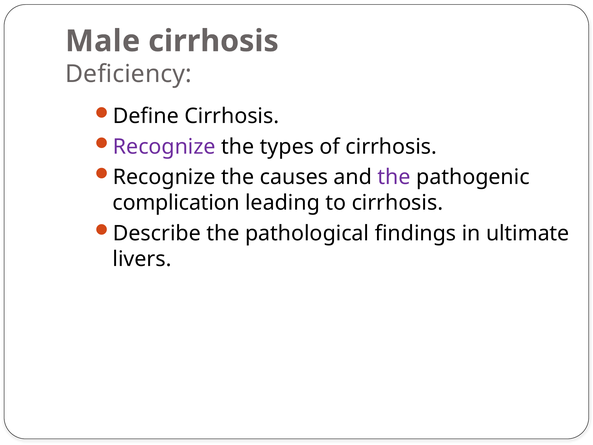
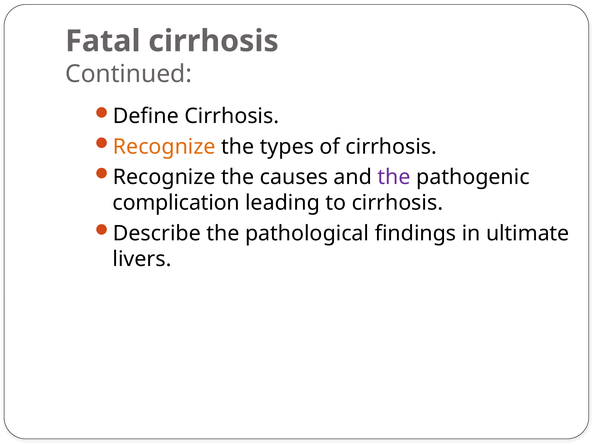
Male: Male -> Fatal (103, 41)
Deficiency: Deficiency -> Continued (129, 74)
Recognize colour: purple -> orange (164, 147)
